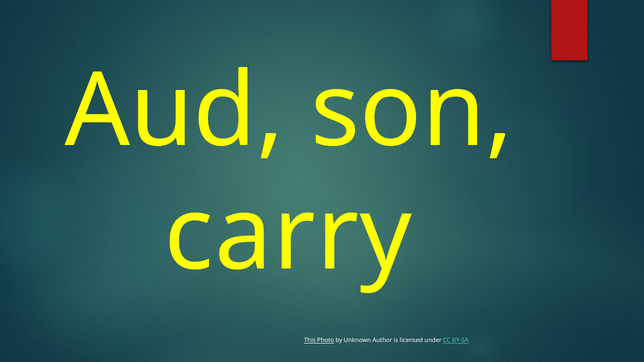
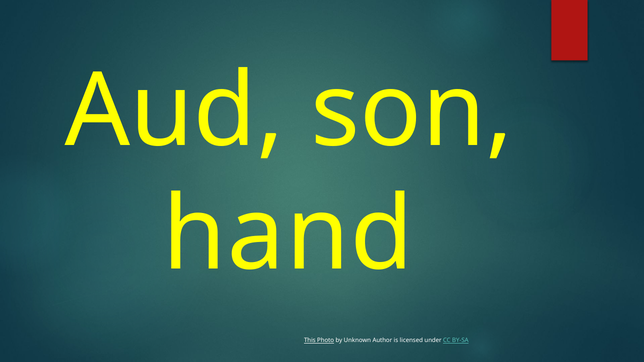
carry: carry -> hand (288, 235)
